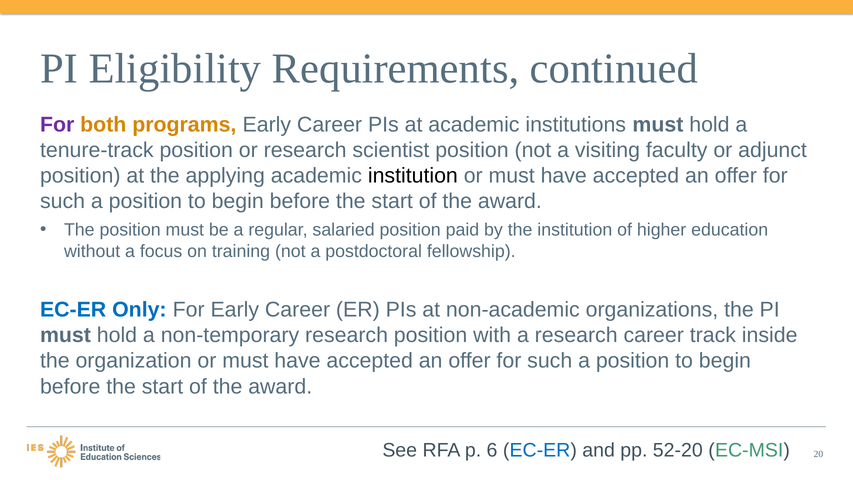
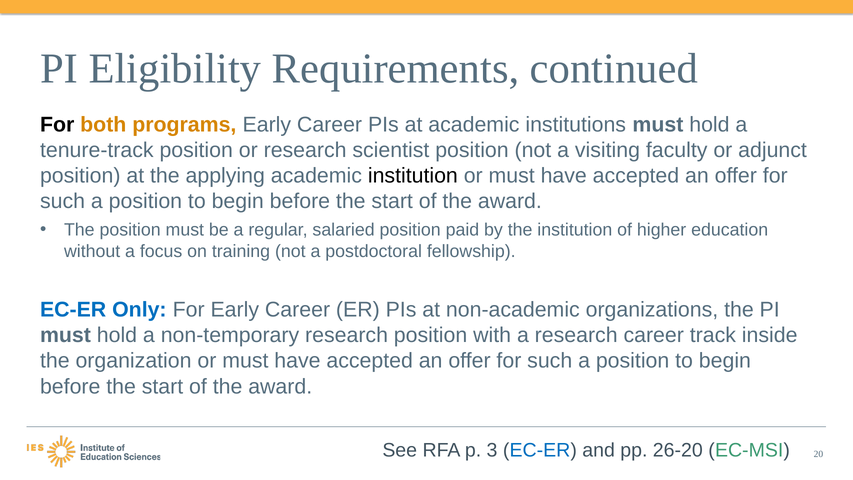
For colour: purple -> black (57, 125)
6: 6 -> 3 (492, 450)
52-20: 52-20 -> 26-20 (678, 450)
